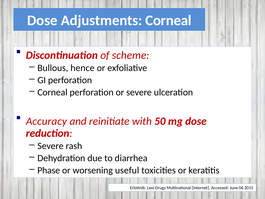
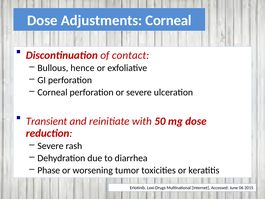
scheme: scheme -> contact (131, 55)
Accuracy: Accuracy -> Transient (46, 121)
useful: useful -> tumor (127, 170)
